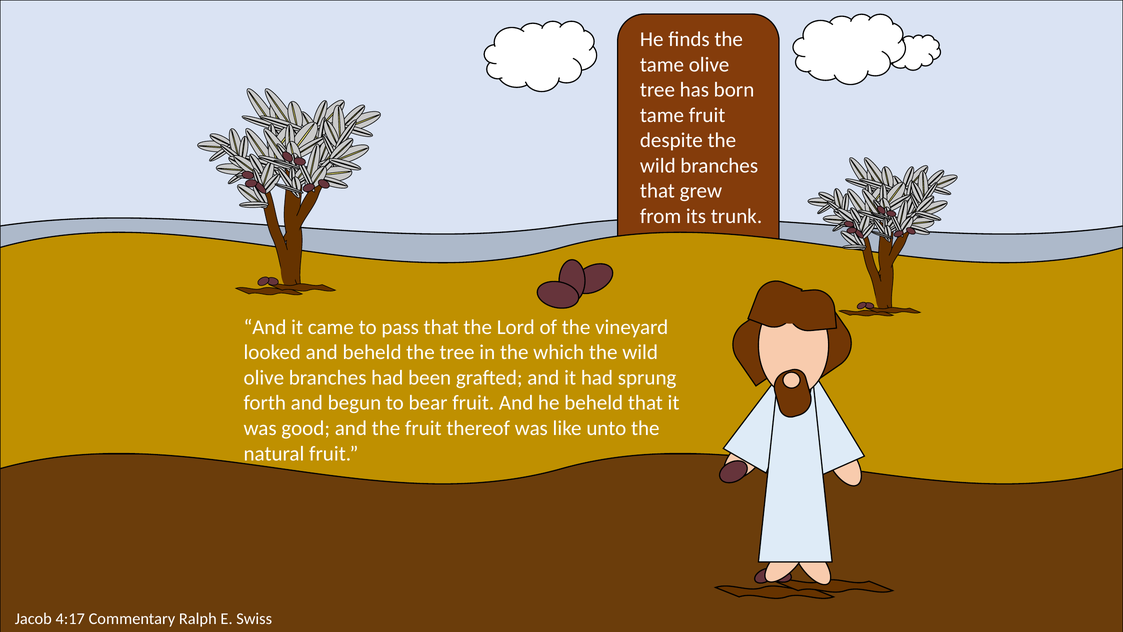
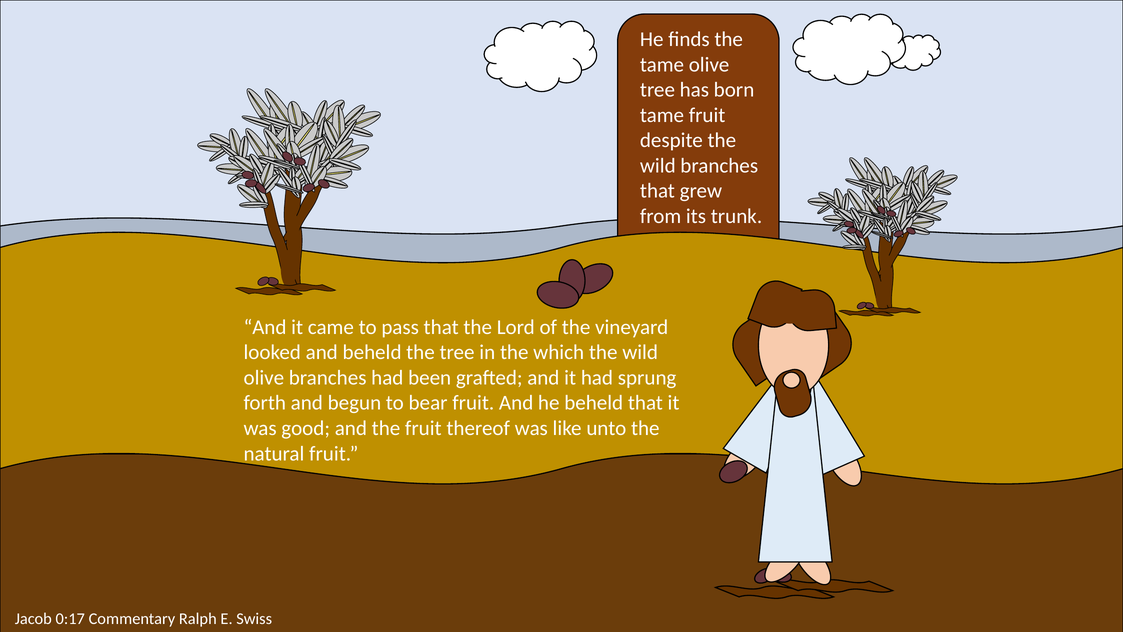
4:17: 4:17 -> 0:17 (70, 618)
